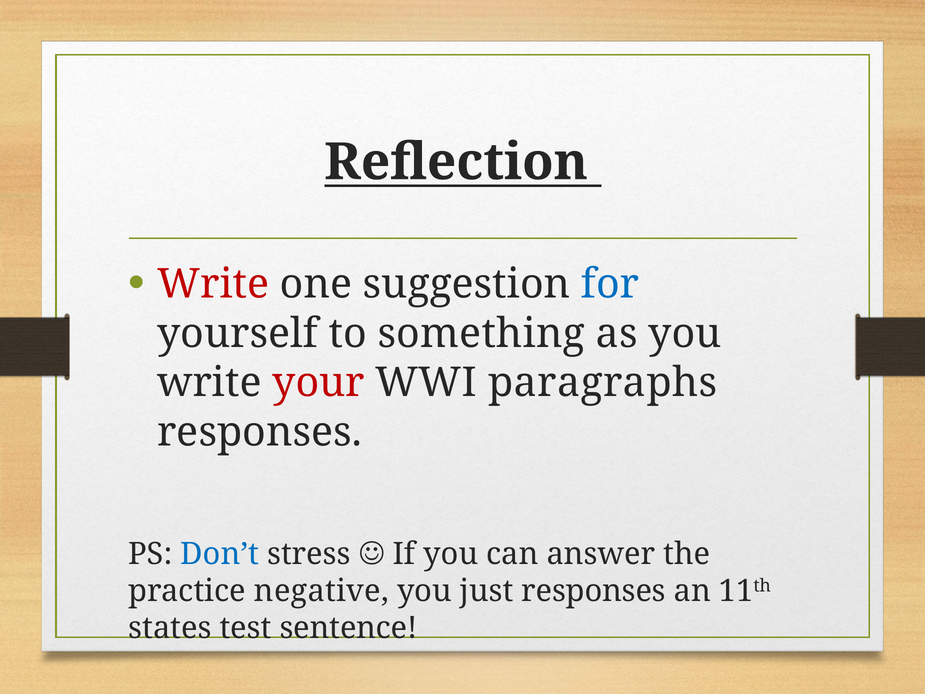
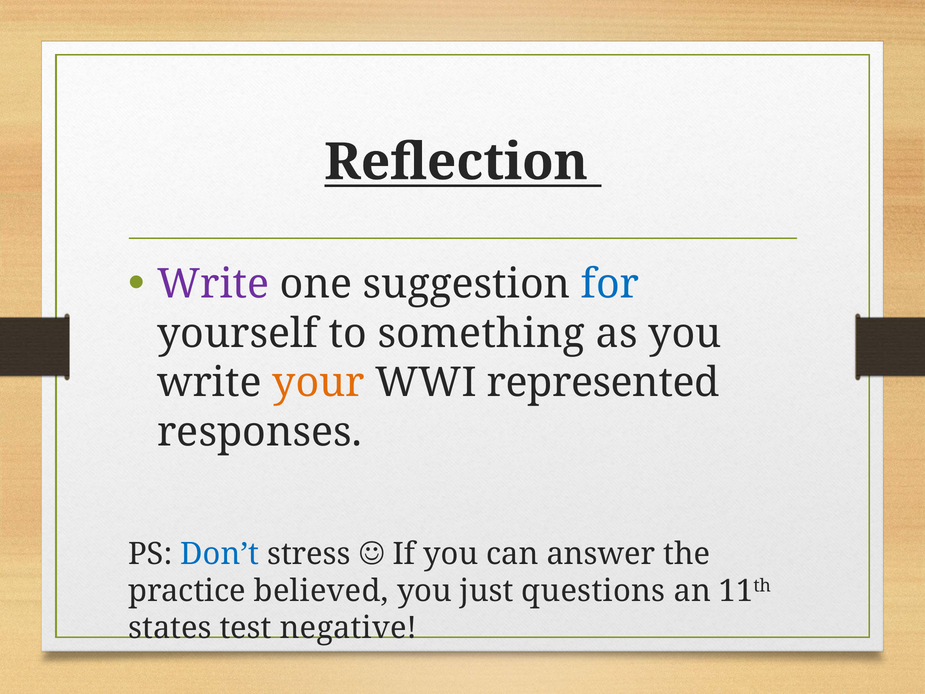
Write colour: red -> purple (213, 284)
your colour: red -> orange (319, 383)
paragraphs: paragraphs -> represented (603, 383)
negative: negative -> believed (321, 591)
just responses: responses -> questions (593, 591)
sentence: sentence -> negative (348, 628)
